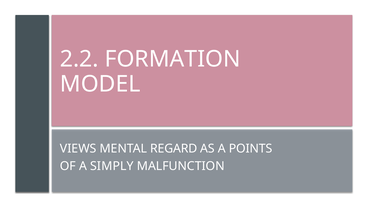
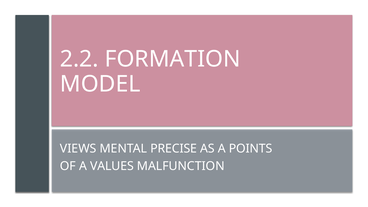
REGARD: REGARD -> PRECISE (174, 148)
SIMPLY: SIMPLY -> VALUES (112, 166)
